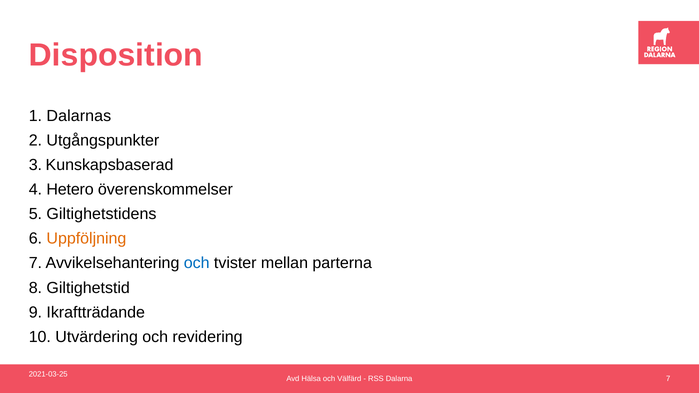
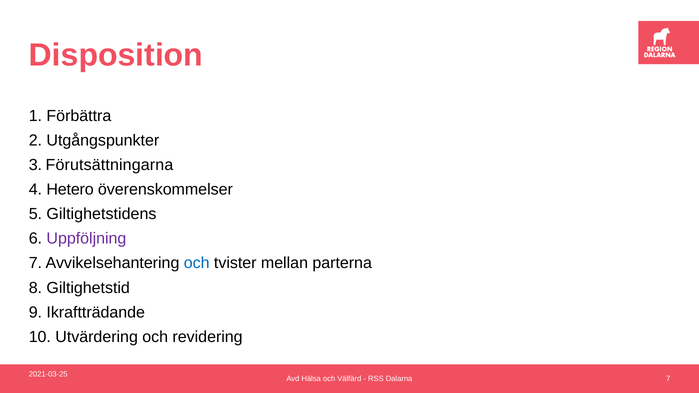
Dalarnas: Dalarnas -> Förbättra (79, 116)
Kunskapsbaserad: Kunskapsbaserad -> Förutsättningarna (109, 165)
Uppföljning colour: orange -> purple (86, 239)
